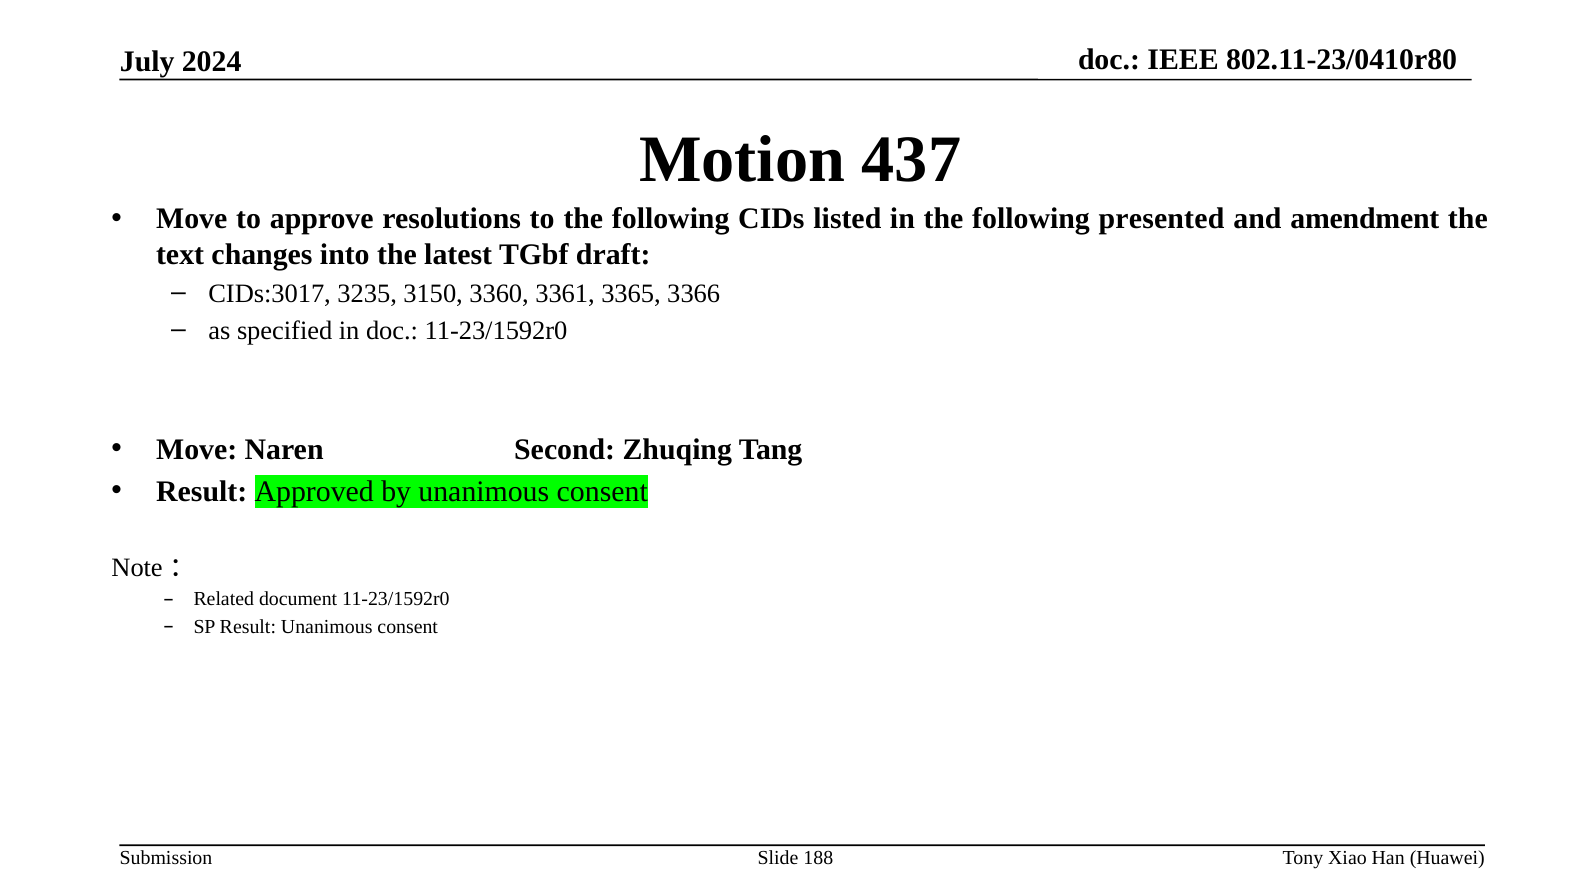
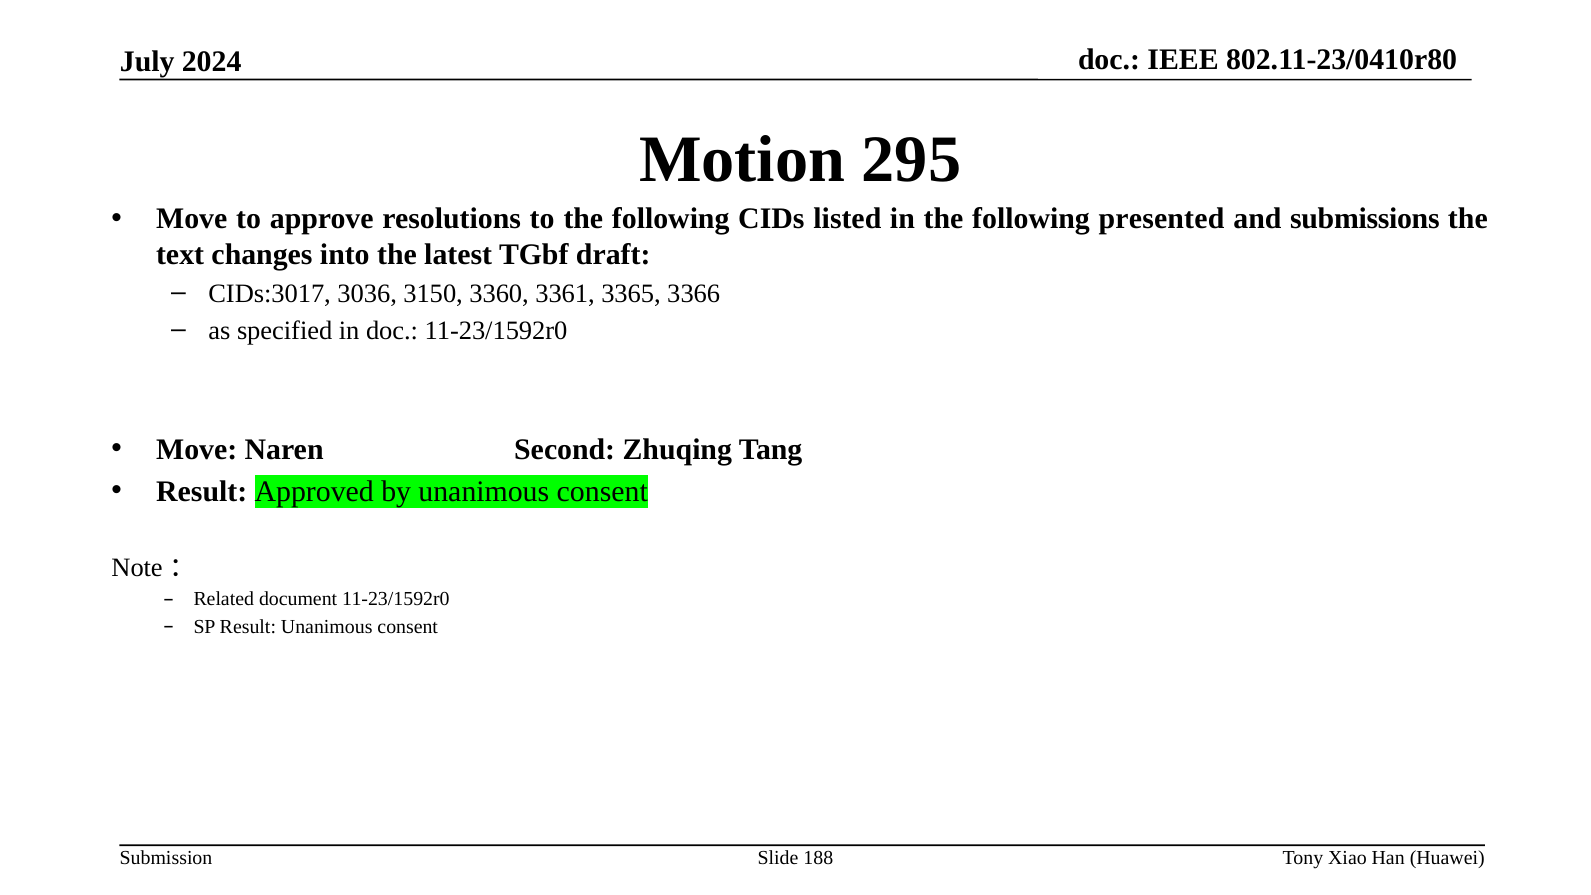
437: 437 -> 295 (912, 160)
amendment: amendment -> submissions (1365, 219)
3235: 3235 -> 3036 (367, 294)
